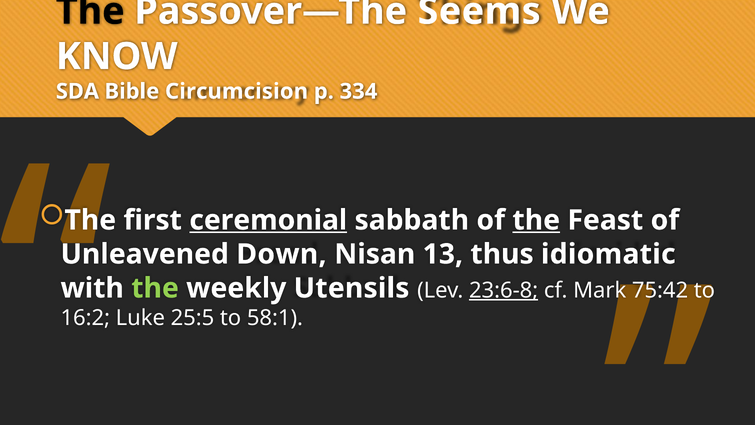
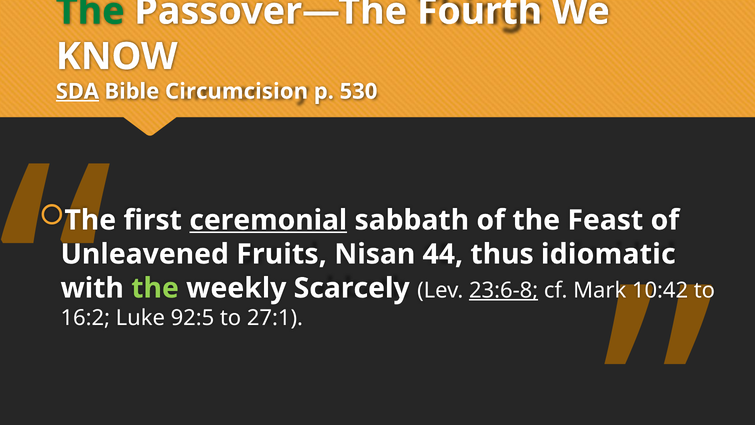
The colour: black -> green (90, 11)
Seems: Seems -> Fourth (479, 11)
SDA underline: none -> present (77, 91)
334: 334 -> 530 (358, 91)
the underline: present -> none (536, 220)
Down: Down -> Fruits (282, 254)
13: 13 -> 44 (443, 254)
Utensils: Utensils -> Scarcely (352, 288)
75:42: 75:42 -> 10:42 (660, 290)
25:5: 25:5 -> 92:5 (192, 318)
58:1: 58:1 -> 27:1 (275, 318)
